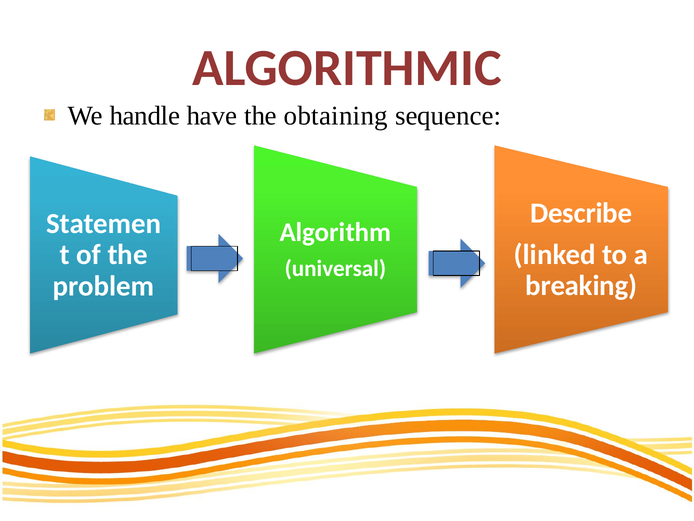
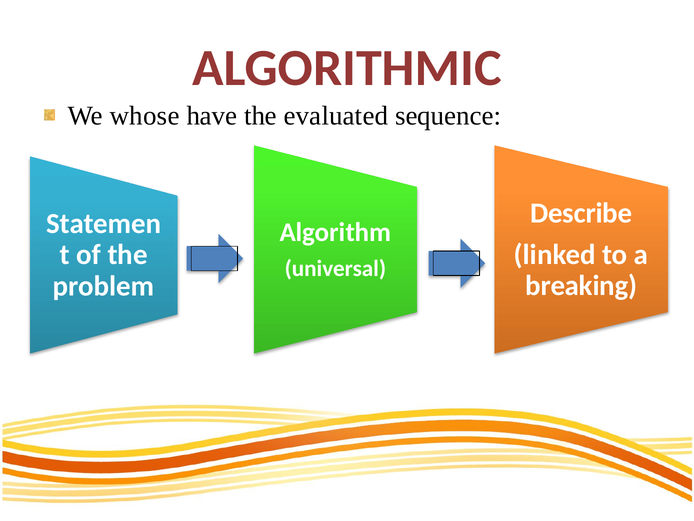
handle: handle -> whose (145, 116)
obtaining: obtaining -> evaluated (336, 116)
